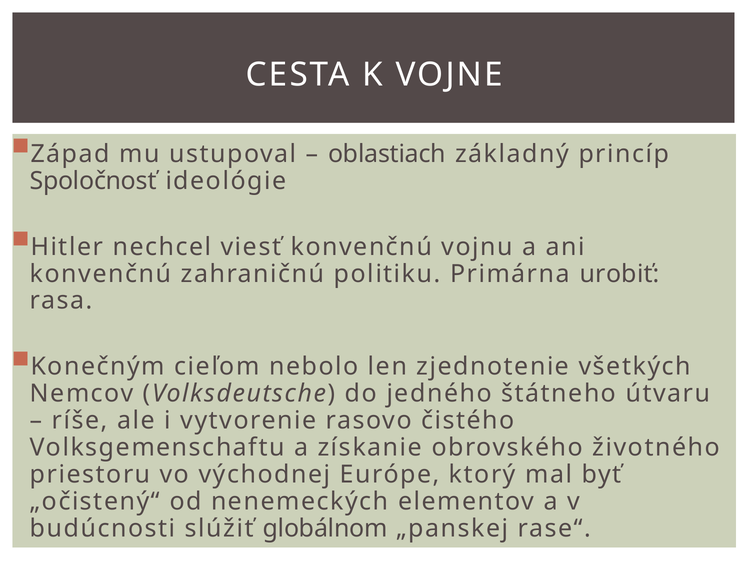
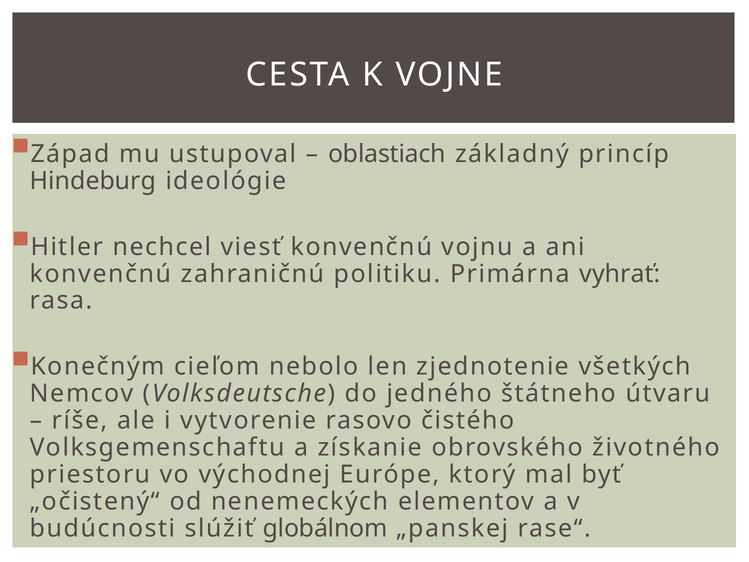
Spoločnosť: Spoločnosť -> Hindeburg (93, 181)
urobiť: urobiť -> vyhrať (620, 274)
